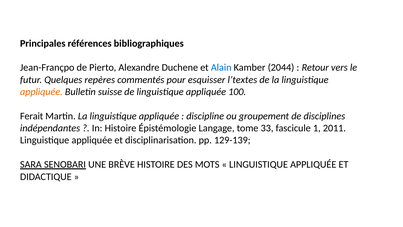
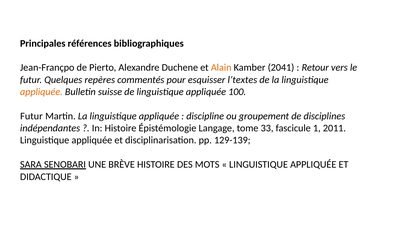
Alain colour: blue -> orange (221, 68)
2044: 2044 -> 2041 (281, 68)
Ferait: Ferait -> Futur (31, 116)
